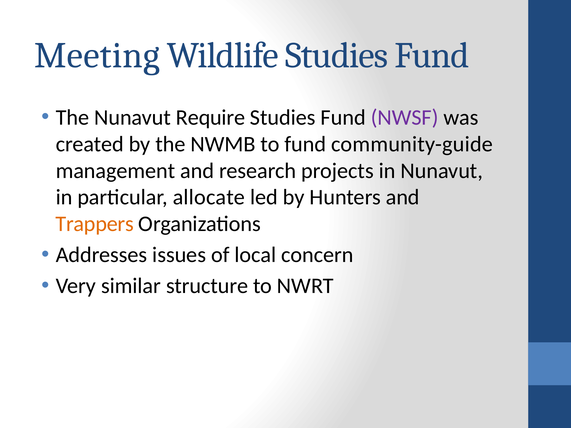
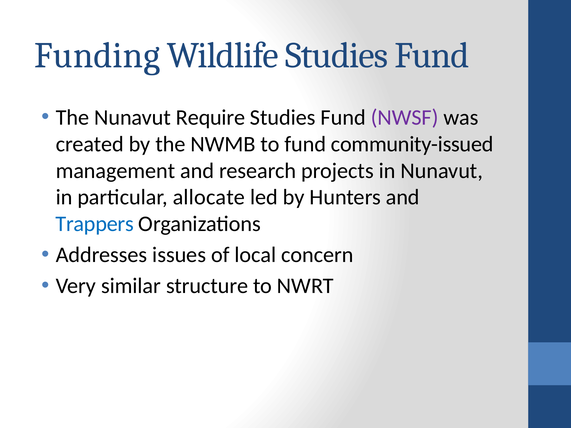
Meeting: Meeting -> Funding (97, 55)
community-guide: community-guide -> community-issued (412, 144)
Trappers colour: orange -> blue (95, 224)
